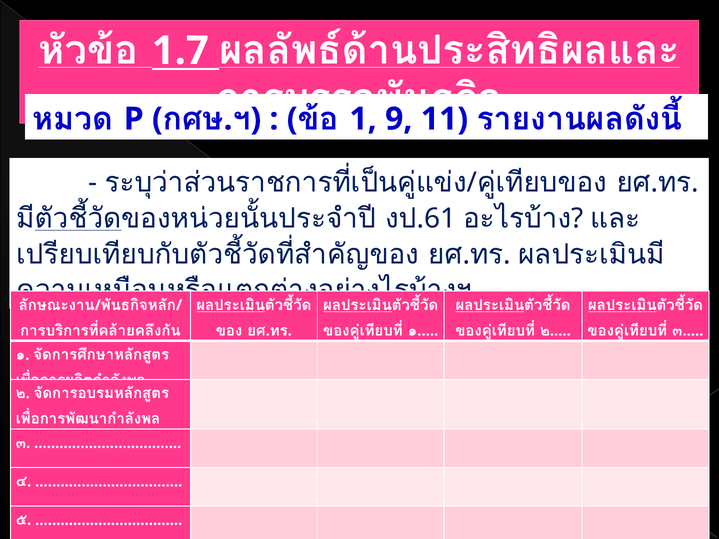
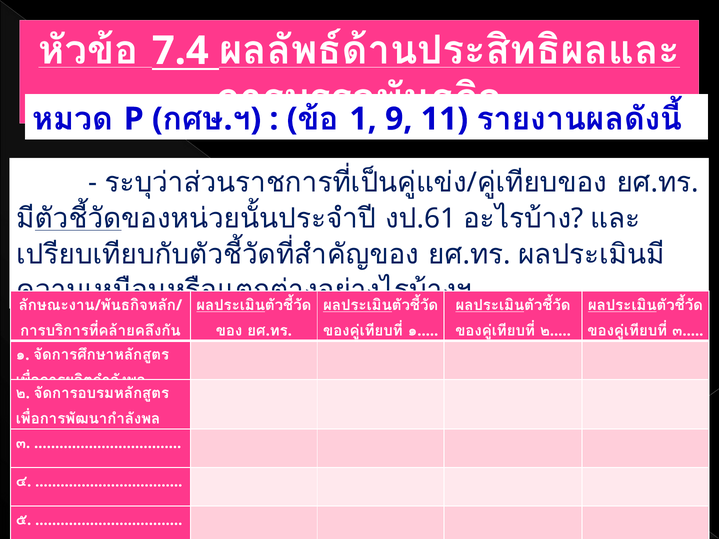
1.7: 1.7 -> 7.4 (180, 51)
